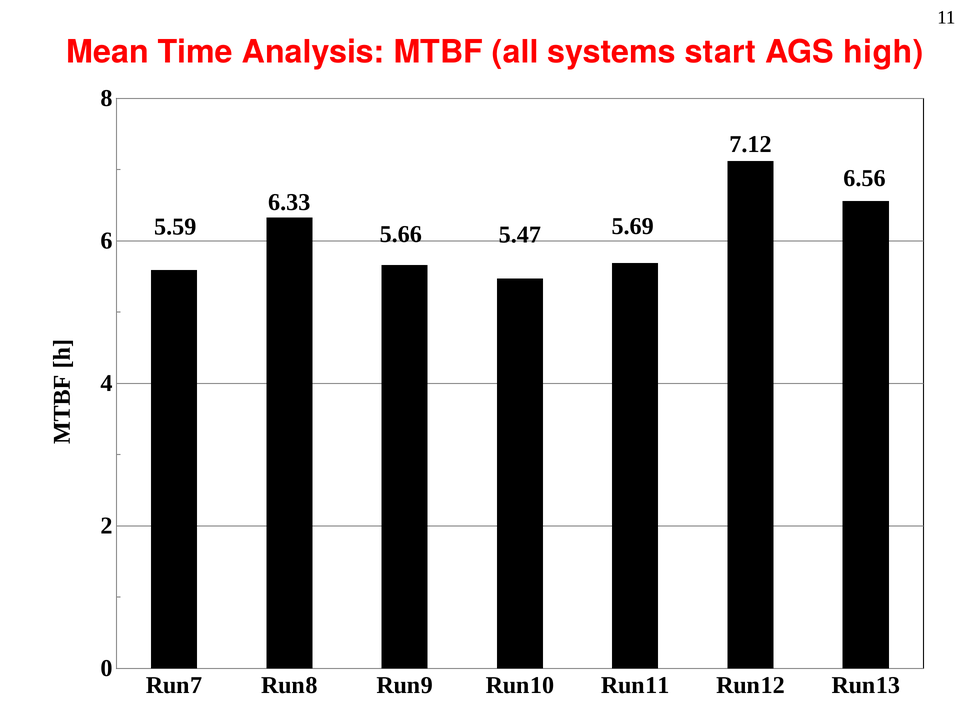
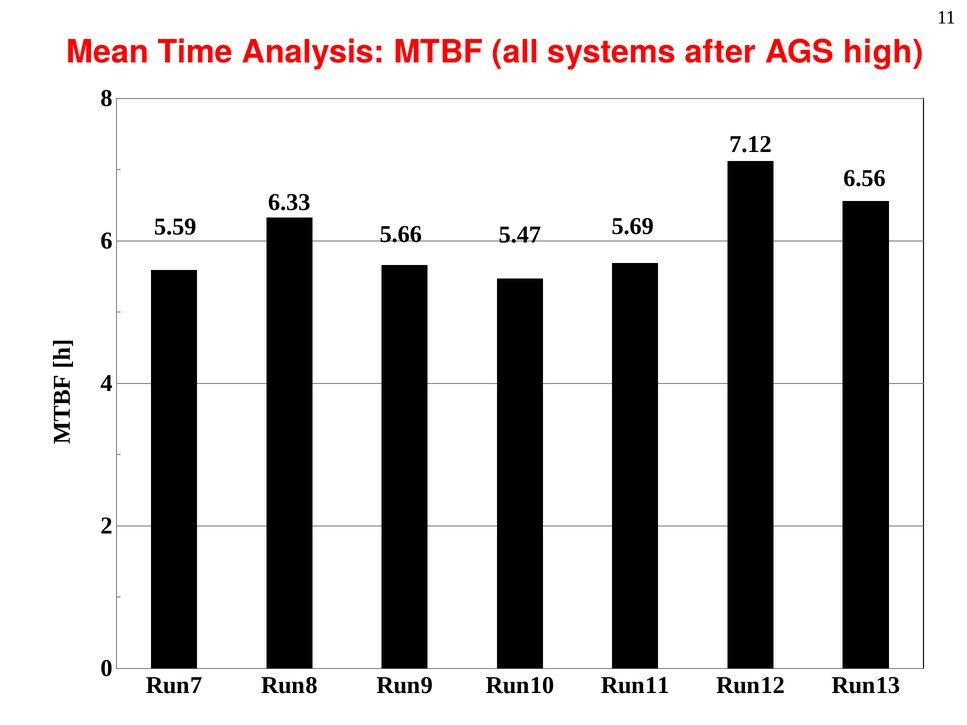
start: start -> after (720, 52)
